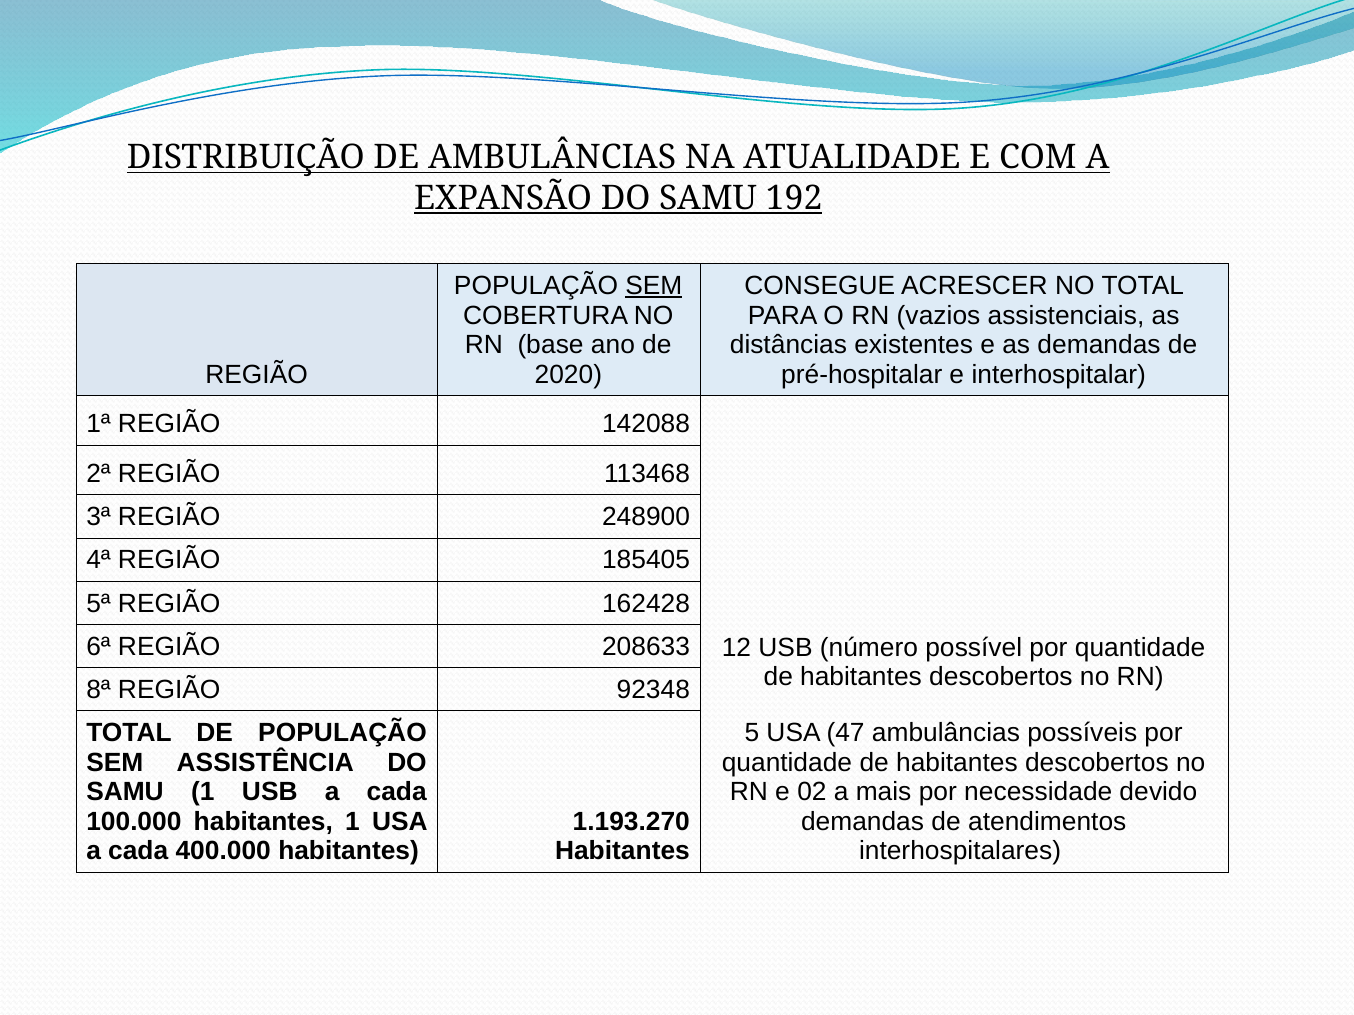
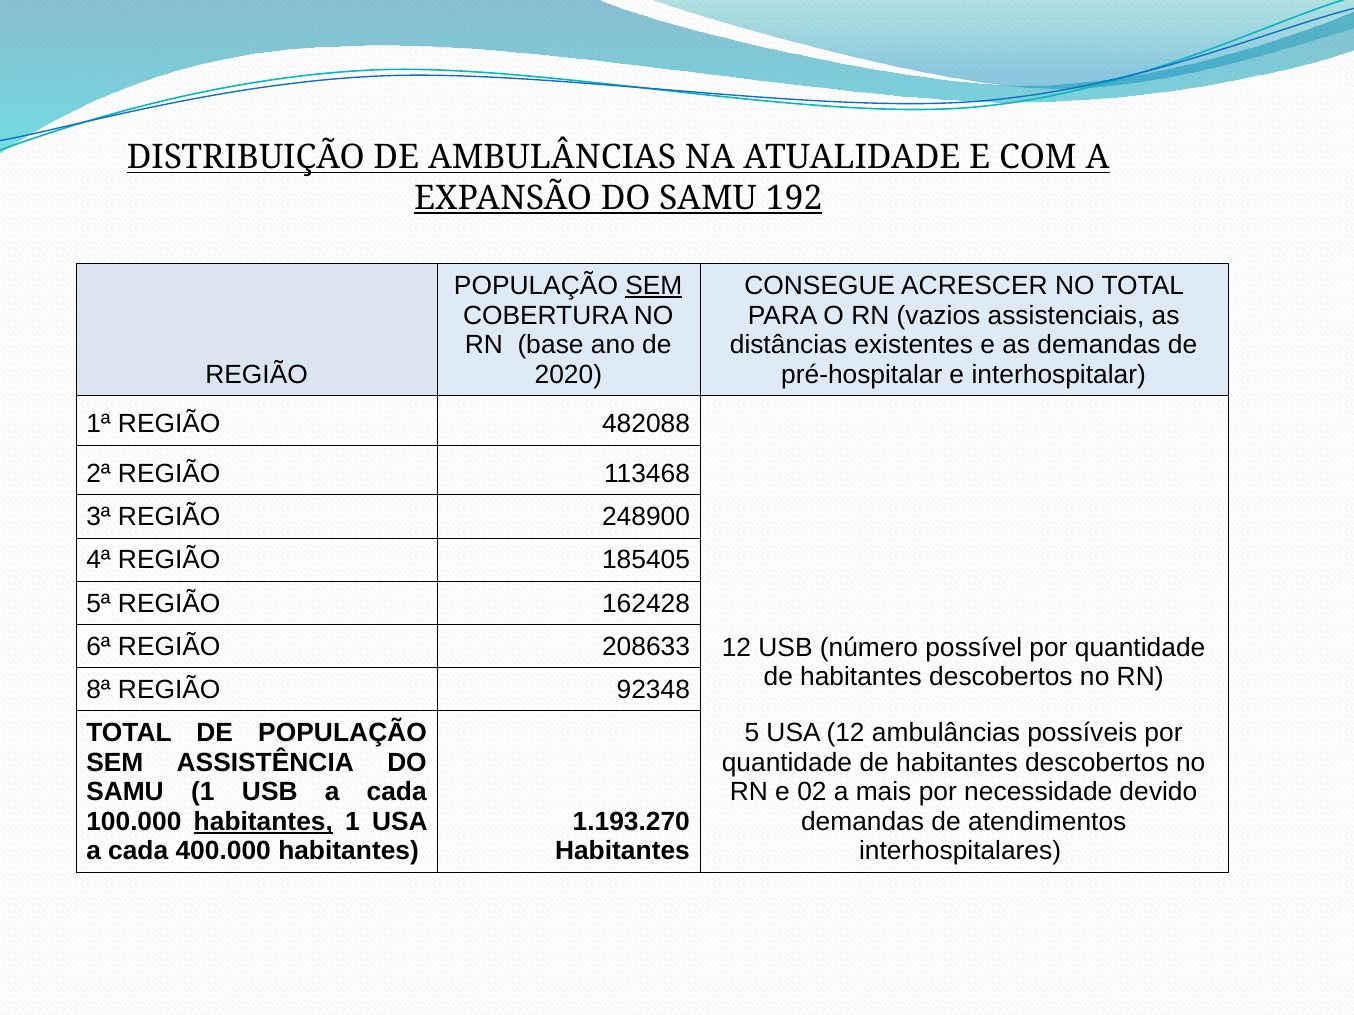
142088: 142088 -> 482088 (646, 424)
USA 47: 47 -> 12 (846, 733)
habitantes underline: none -> present (263, 822)
